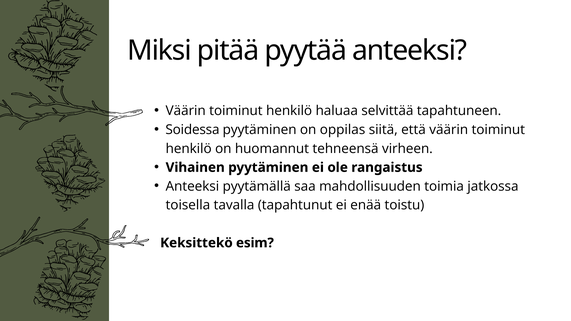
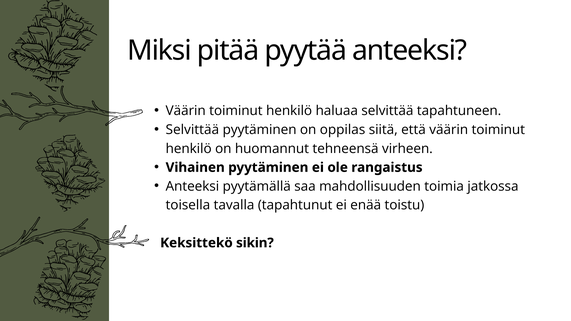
Soidessa: Soidessa -> Selvittää (192, 130)
esim: esim -> sikin (255, 243)
